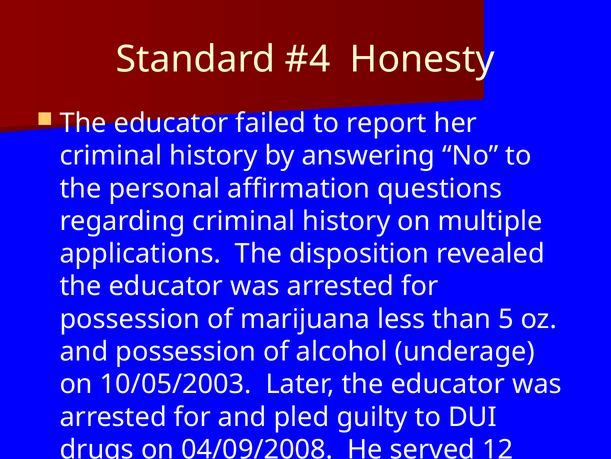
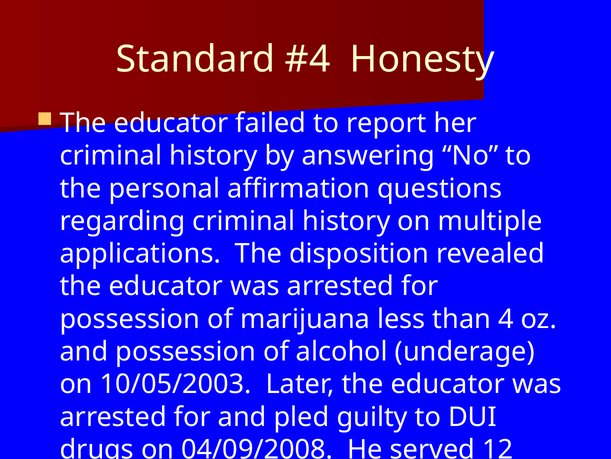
5: 5 -> 4 (506, 319)
